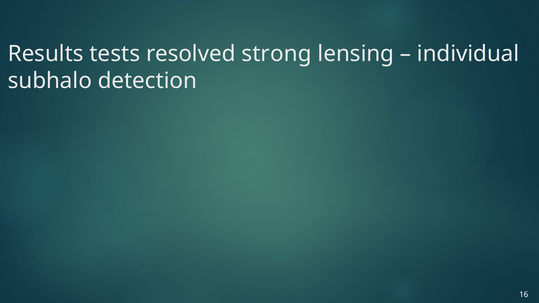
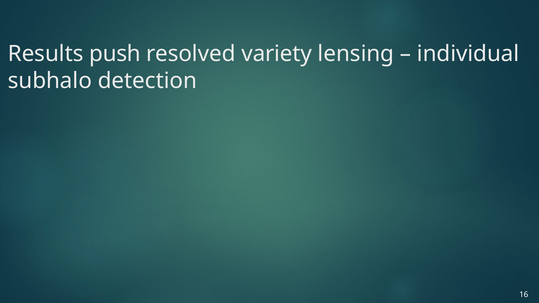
tests: tests -> push (115, 54)
strong: strong -> variety (277, 54)
